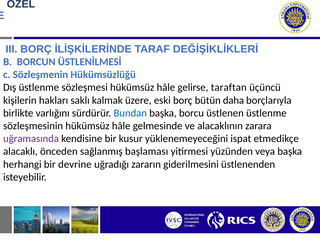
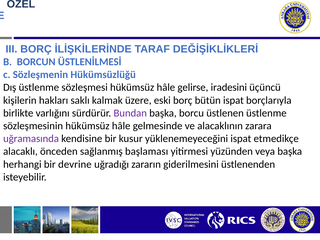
taraftan: taraftan -> iradesini (229, 87)
bütün daha: daha -> ispat (233, 100)
Bundan colour: blue -> purple (130, 113)
